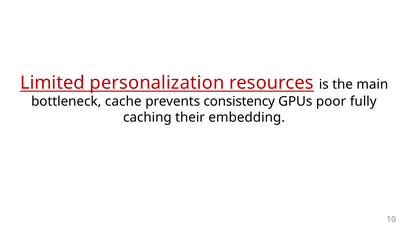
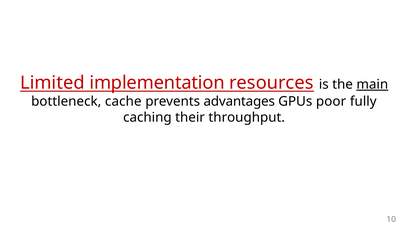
personalization: personalization -> implementation (157, 83)
main underline: none -> present (372, 84)
consistency: consistency -> advantages (239, 101)
embedding: embedding -> throughput (247, 117)
